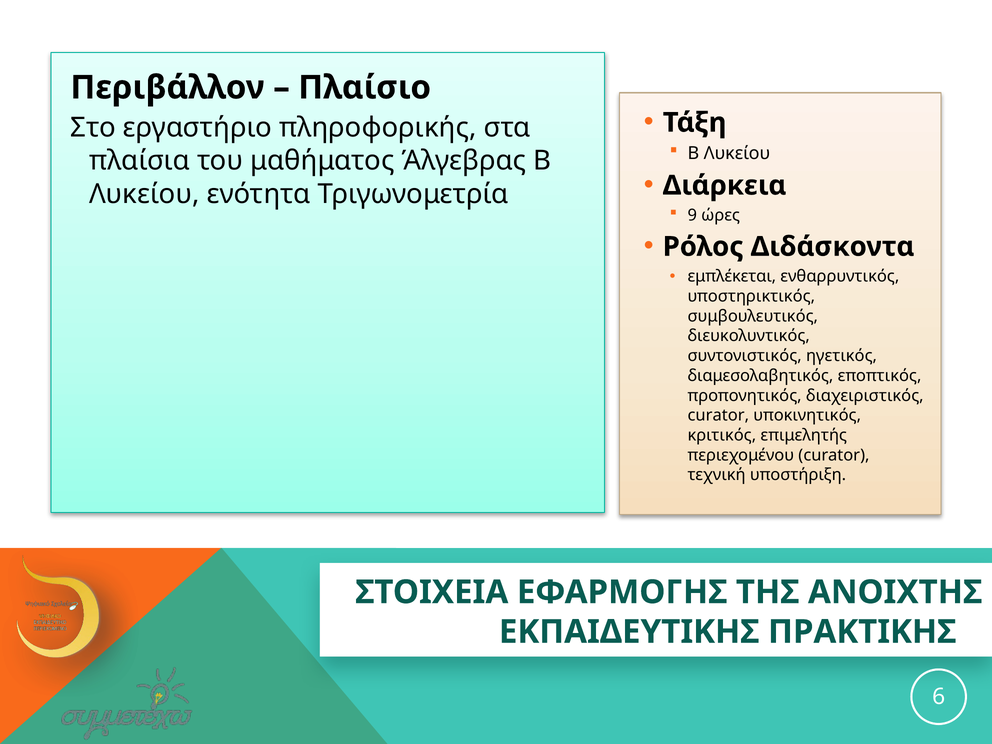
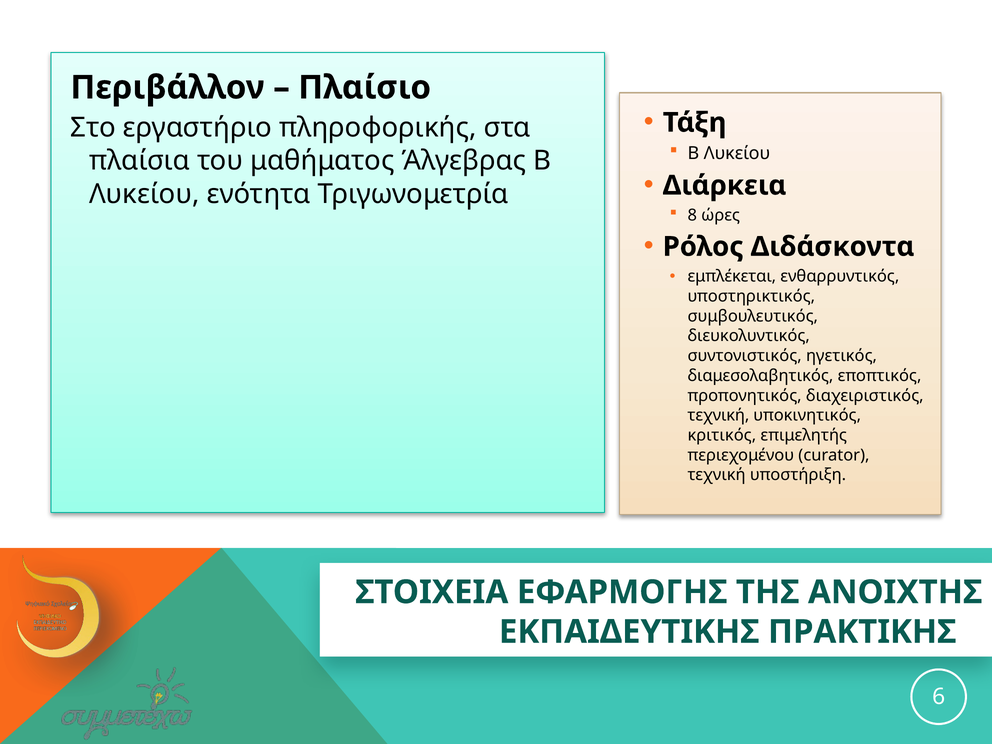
9: 9 -> 8 (692, 215)
curator: curator -> τεχνική (718, 415)
